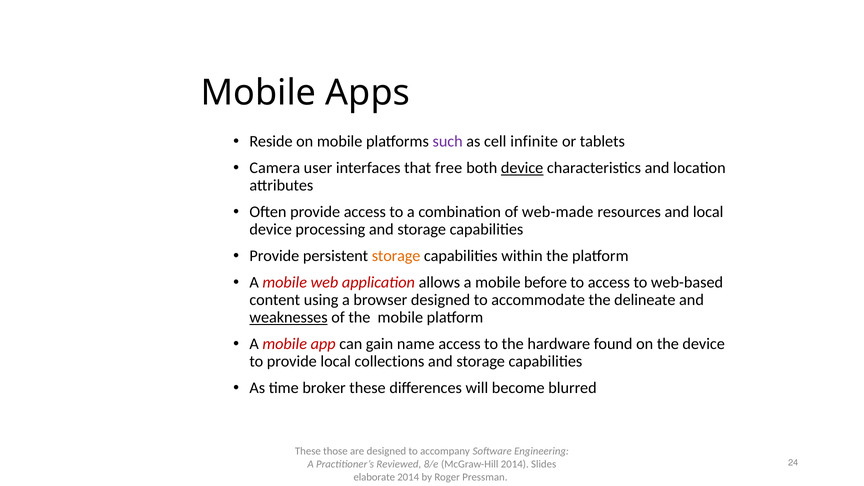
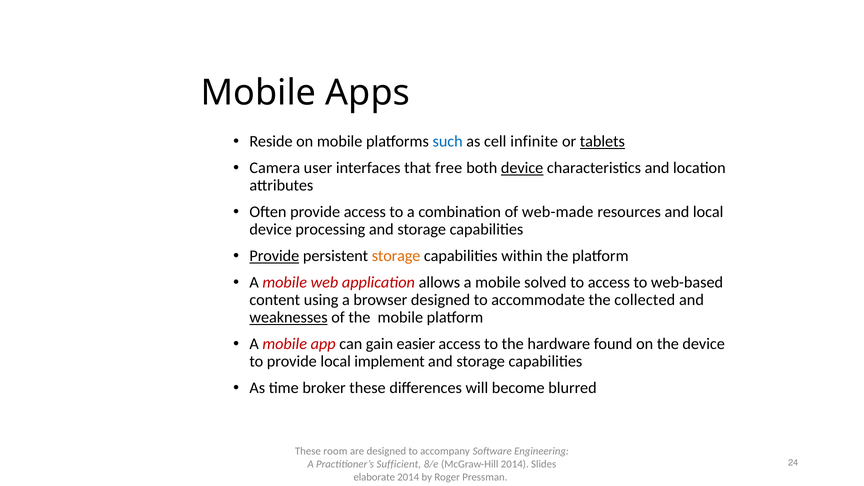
such colour: purple -> blue (448, 141)
tablets underline: none -> present (602, 141)
Provide underline: none -> present (274, 256)
before: before -> solved (545, 283)
delineate: delineate -> collected (645, 300)
name: name -> easier (416, 344)
collections: collections -> implement (390, 362)
those: those -> room (335, 451)
Reviewed: Reviewed -> Sufficient (399, 464)
